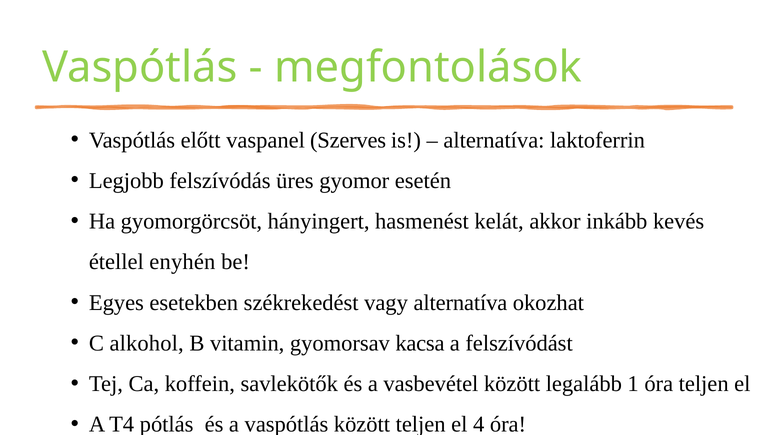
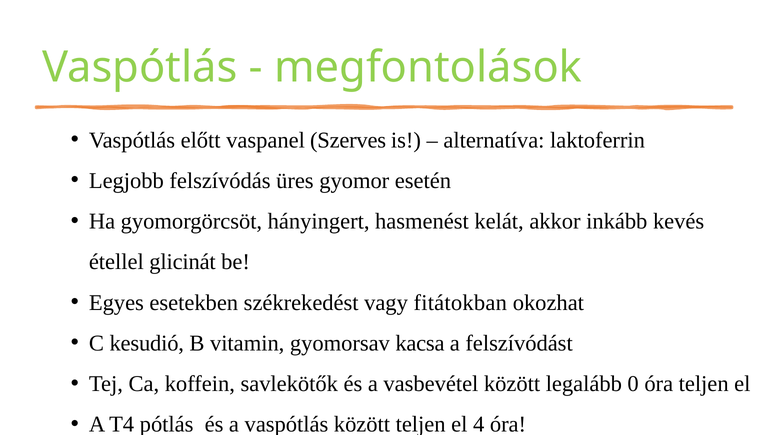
enyhén: enyhén -> glicinát (183, 262)
vagy alternatíva: alternatíva -> fitátokban (460, 302)
alkohol: alkohol -> kesudió (147, 343)
1: 1 -> 0 (633, 384)
